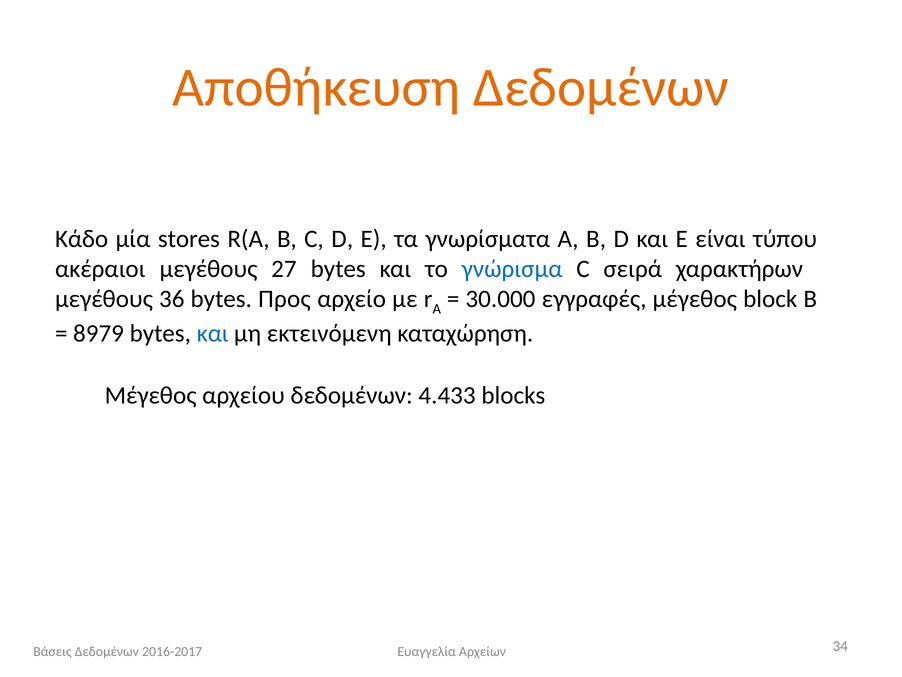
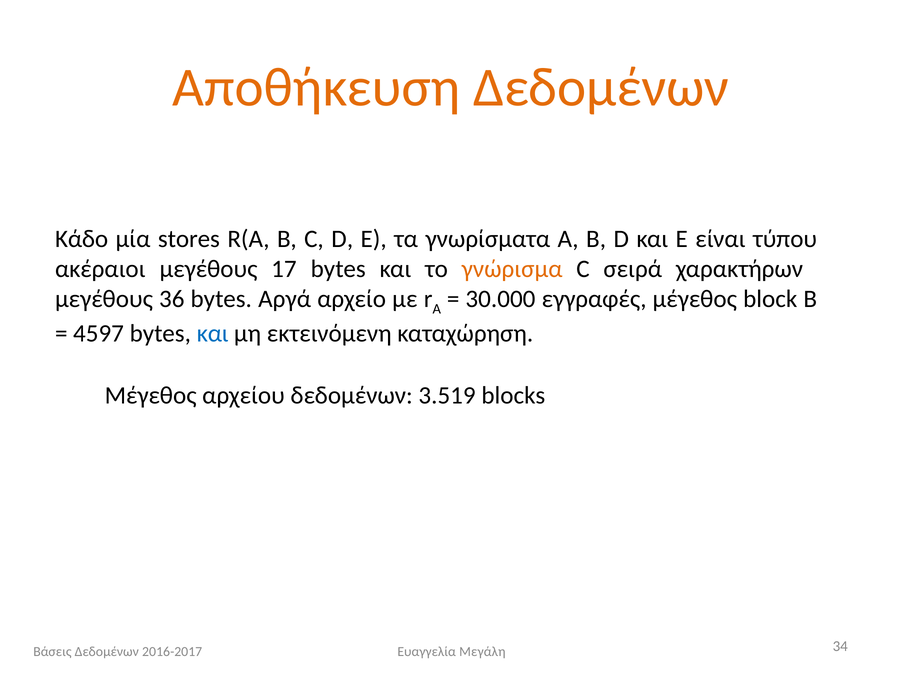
27: 27 -> 17 (284, 269)
γνώρισμα colour: blue -> orange (512, 269)
Προς: Προς -> Αργά (285, 299)
8979: 8979 -> 4597 (98, 333)
4.433: 4.433 -> 3.519 (447, 395)
Αρχείων: Αρχείων -> Μεγάλη (482, 651)
